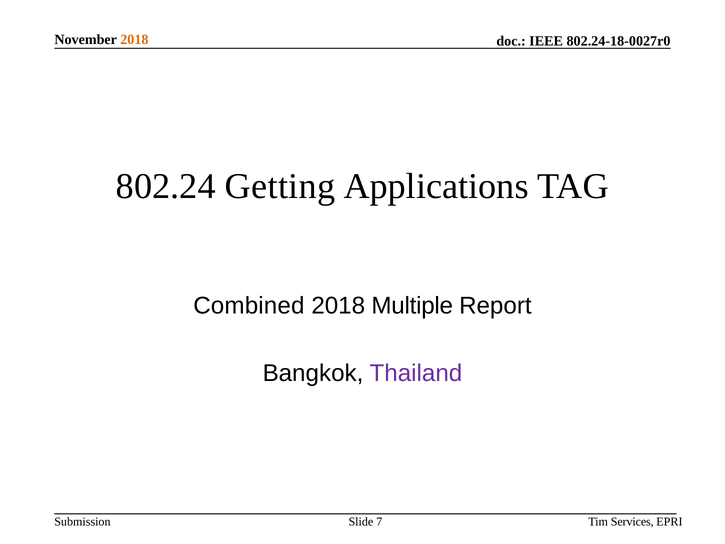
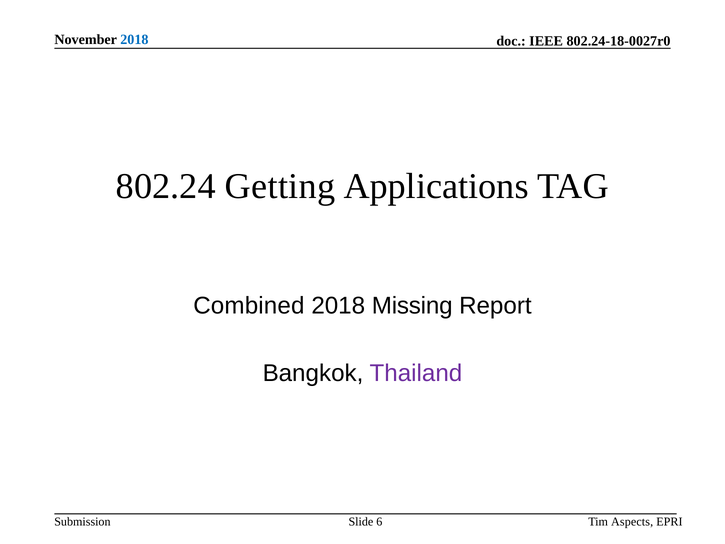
2018 colour: orange -> blue (134, 40)
Multiple: Multiple -> Missing (412, 305)
7: 7 -> 6 (379, 521)
Services: Services -> Aspects (632, 521)
